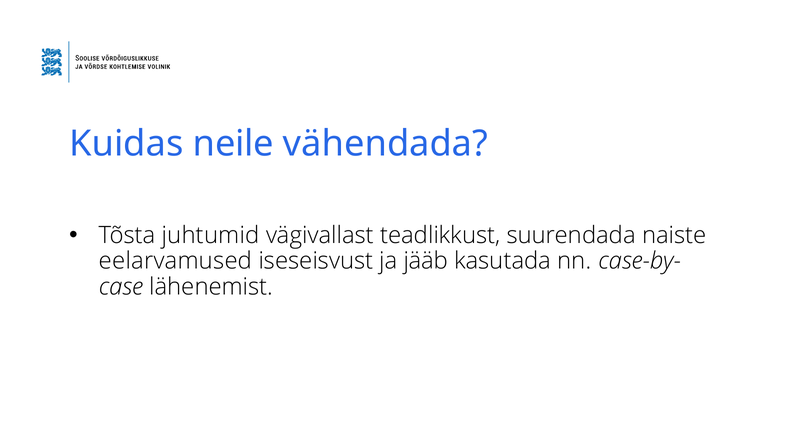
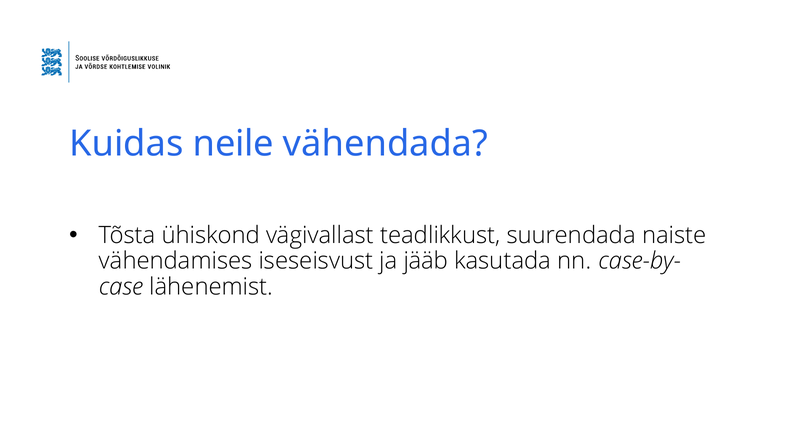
juhtumid: juhtumid -> ühiskond (211, 236)
eelarvamused: eelarvamused -> vähendamises (176, 261)
